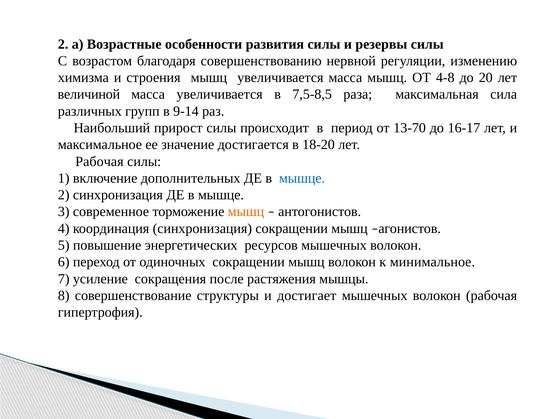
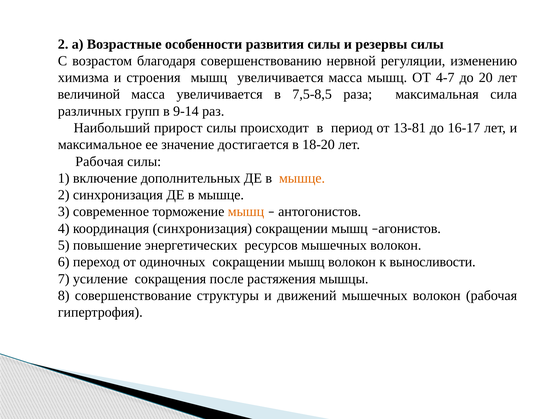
4-8: 4-8 -> 4-7 (445, 78)
13-70: 13-70 -> 13-81 (410, 128)
мышце colour: blue -> orange (302, 178)
минимальное: минимальное -> выносливости (433, 262)
достигает: достигает -> движений (307, 295)
